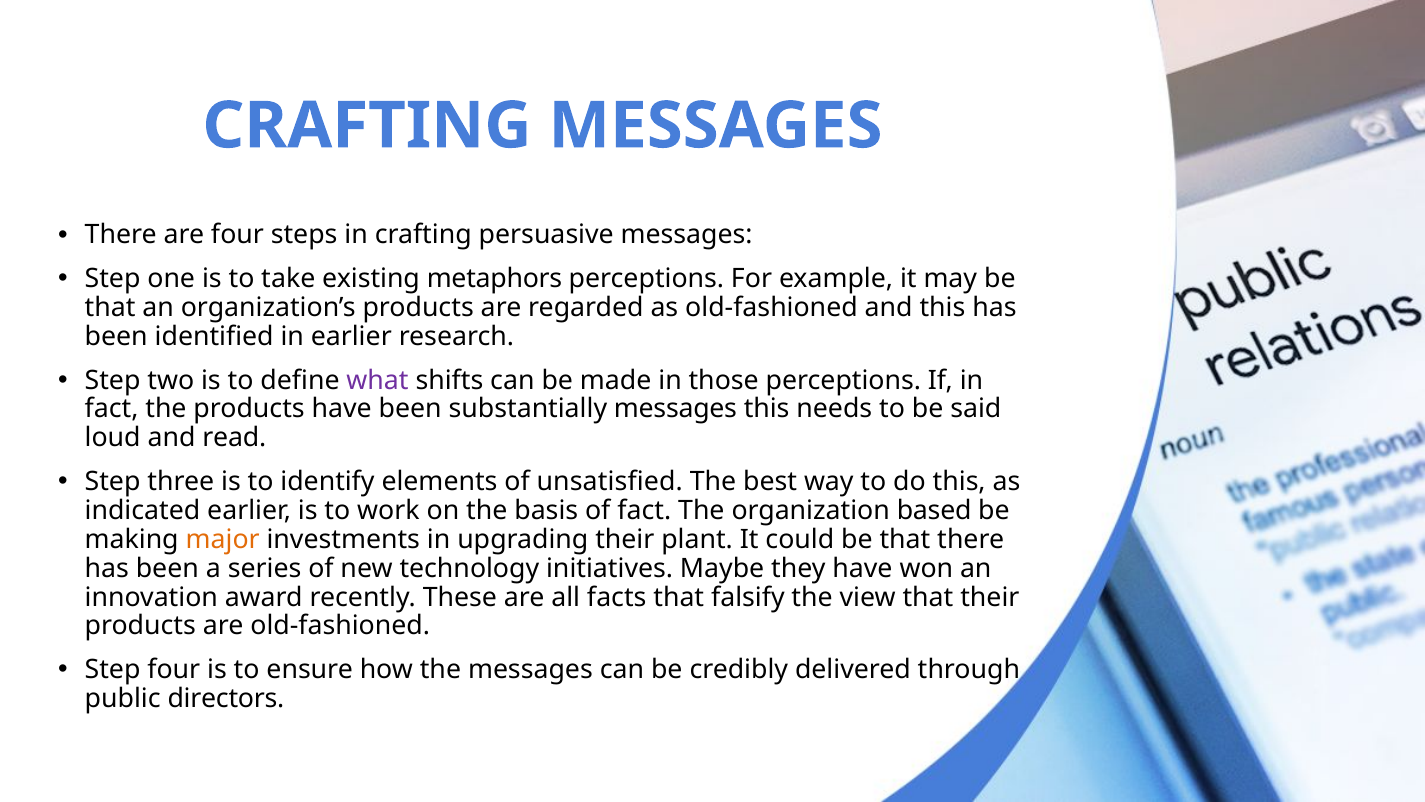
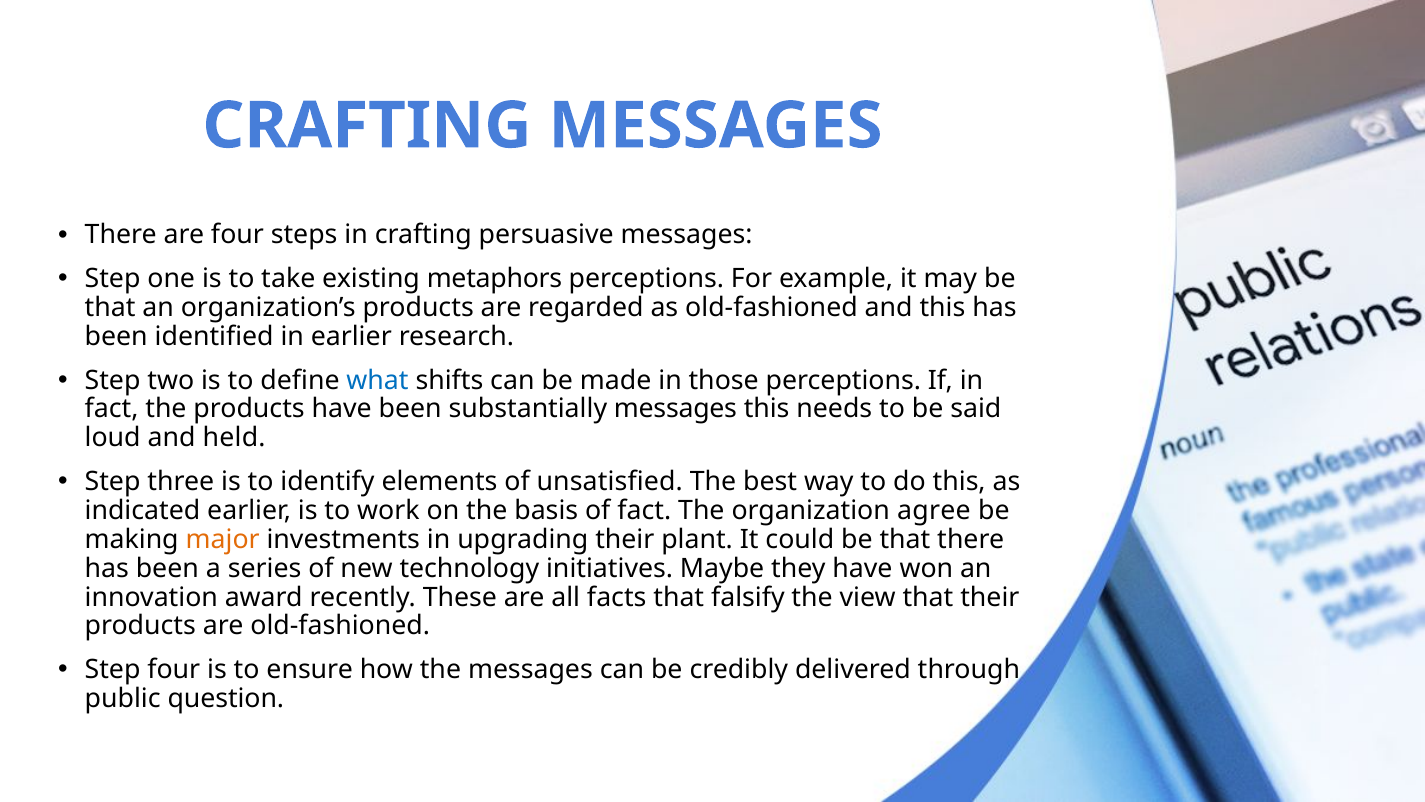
what colour: purple -> blue (378, 380)
read: read -> held (234, 438)
based: based -> agree (934, 510)
directors: directors -> question (226, 698)
